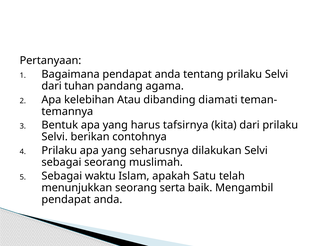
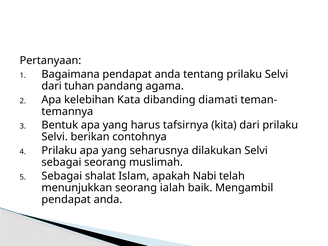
Atau: Atau -> Kata (129, 100)
waktu: waktu -> shalat (100, 176)
Satu: Satu -> Nabi (205, 176)
serta: serta -> ialah (172, 188)
